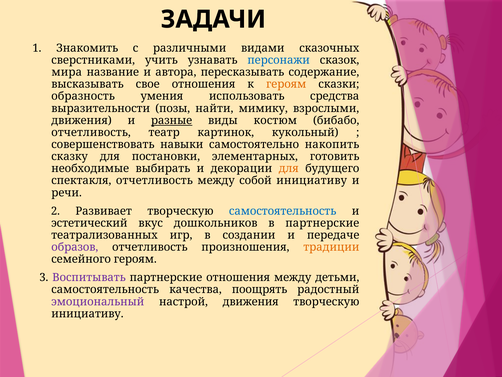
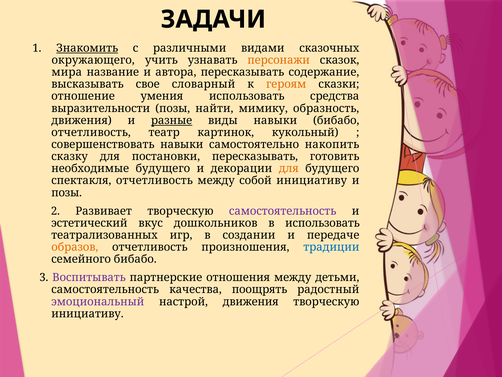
Знакомить underline: none -> present (87, 48)
сверстниками: сверстниками -> окружающего (93, 60)
персонажи colour: blue -> orange (279, 60)
свое отношения: отношения -> словарный (204, 84)
образность: образность -> отношение (83, 96)
взрослыми: взрослыми -> образность (326, 108)
виды костюм: костюм -> навыки (275, 120)
постановки элементарных: элементарных -> пересказывать (255, 156)
необходимые выбирать: выбирать -> будущего (163, 168)
речи: речи -> позы (67, 192)
самостоятельность colour: blue -> purple (283, 211)
в партнерские: партнерские -> использовать (322, 223)
образов colour: purple -> orange (75, 247)
традиции colour: orange -> blue (331, 247)
семейного героям: героям -> бибабо (135, 259)
